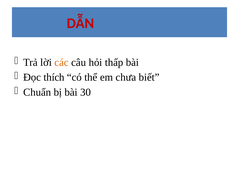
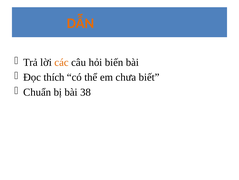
DẪN colour: red -> orange (80, 23)
thấp: thấp -> biến (114, 62)
30: 30 -> 38 (86, 92)
